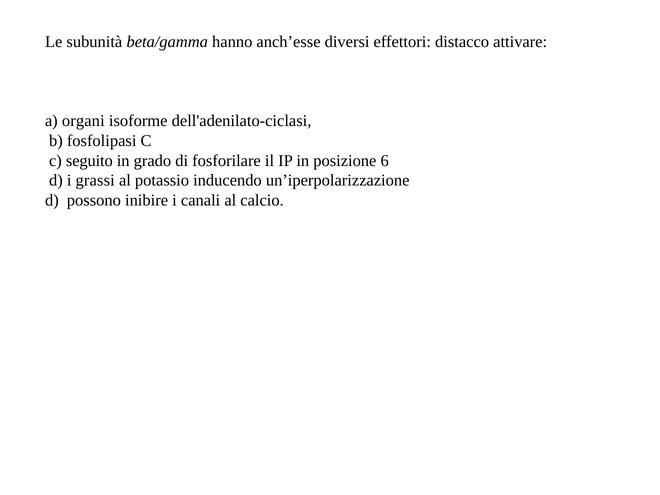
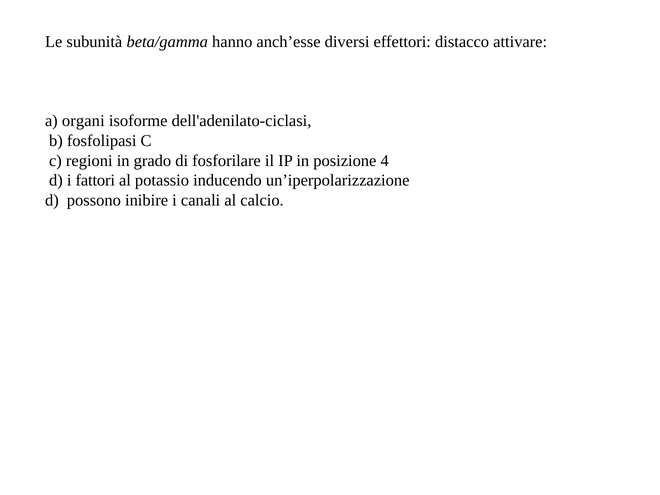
seguito: seguito -> regioni (89, 161)
6: 6 -> 4 (385, 161)
grassi: grassi -> fattori (95, 180)
